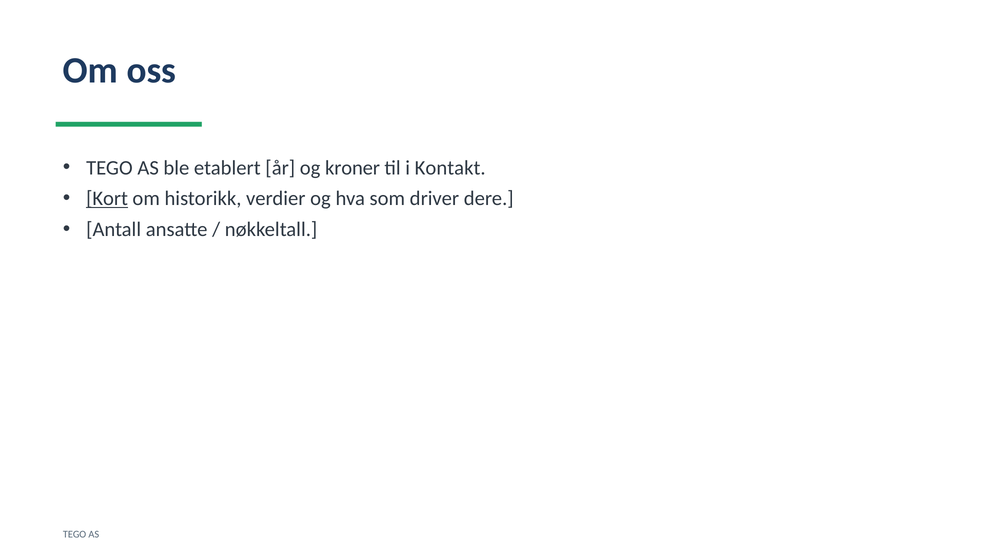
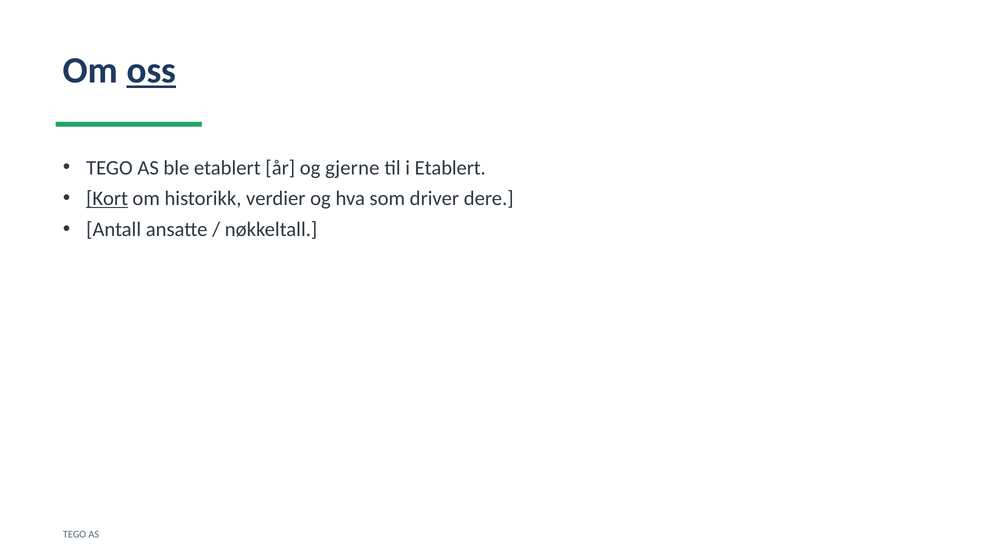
oss underline: none -> present (151, 71)
kroner: kroner -> gjerne (352, 168)
i Kontakt: Kontakt -> Etablert (450, 168)
